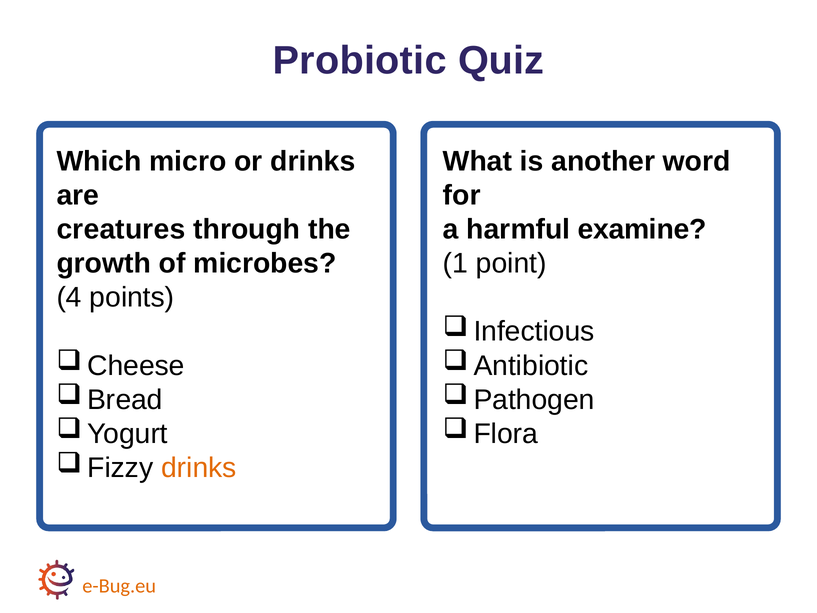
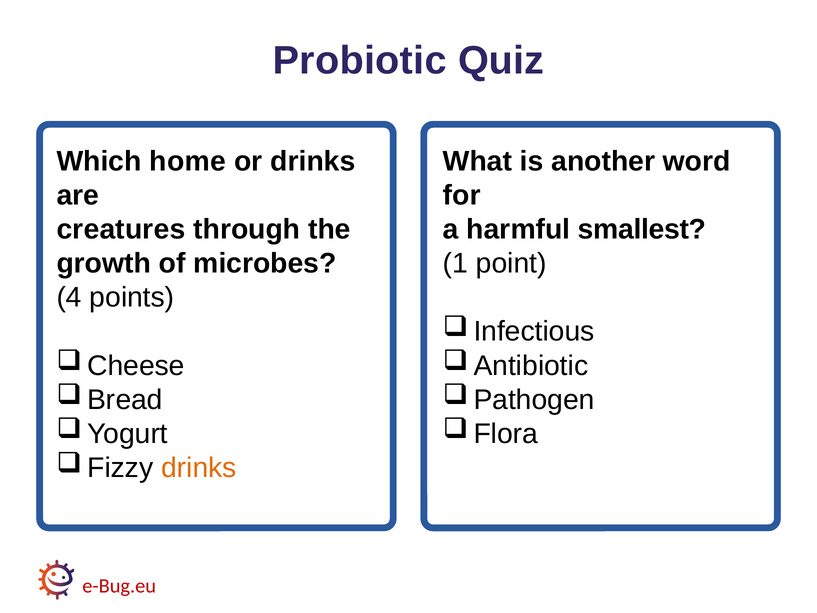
micro: micro -> home (188, 161)
examine: examine -> smallest (642, 229)
e-Bug.eu colour: orange -> red (119, 586)
